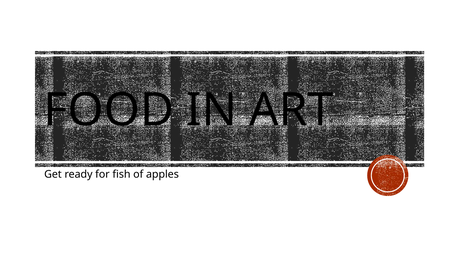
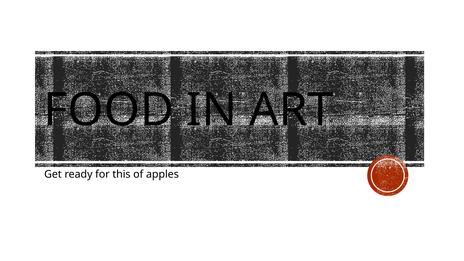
fish: fish -> this (122, 174)
